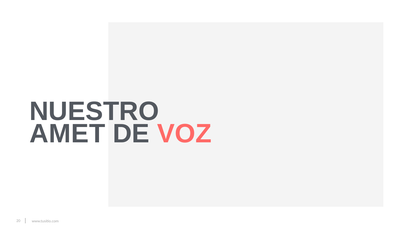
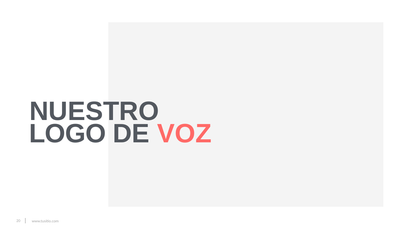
AMET: AMET -> LOGO (68, 133)
